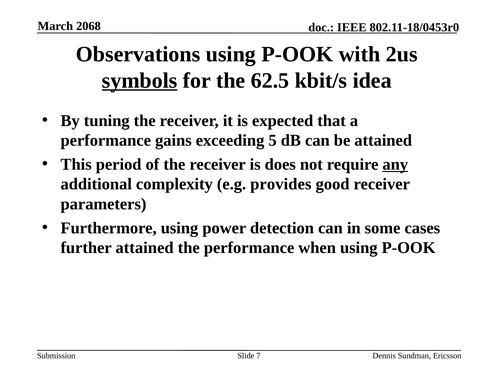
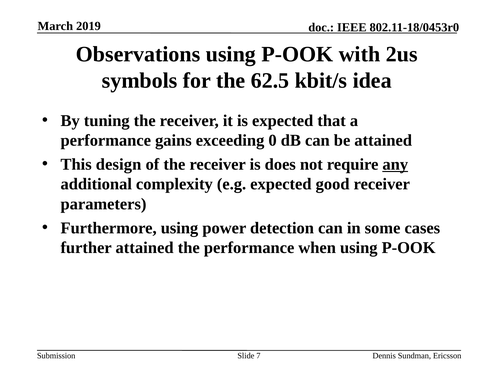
2068: 2068 -> 2019 (88, 26)
symbols underline: present -> none (140, 81)
5: 5 -> 0 (273, 140)
period: period -> design (119, 164)
e.g provides: provides -> expected (281, 184)
